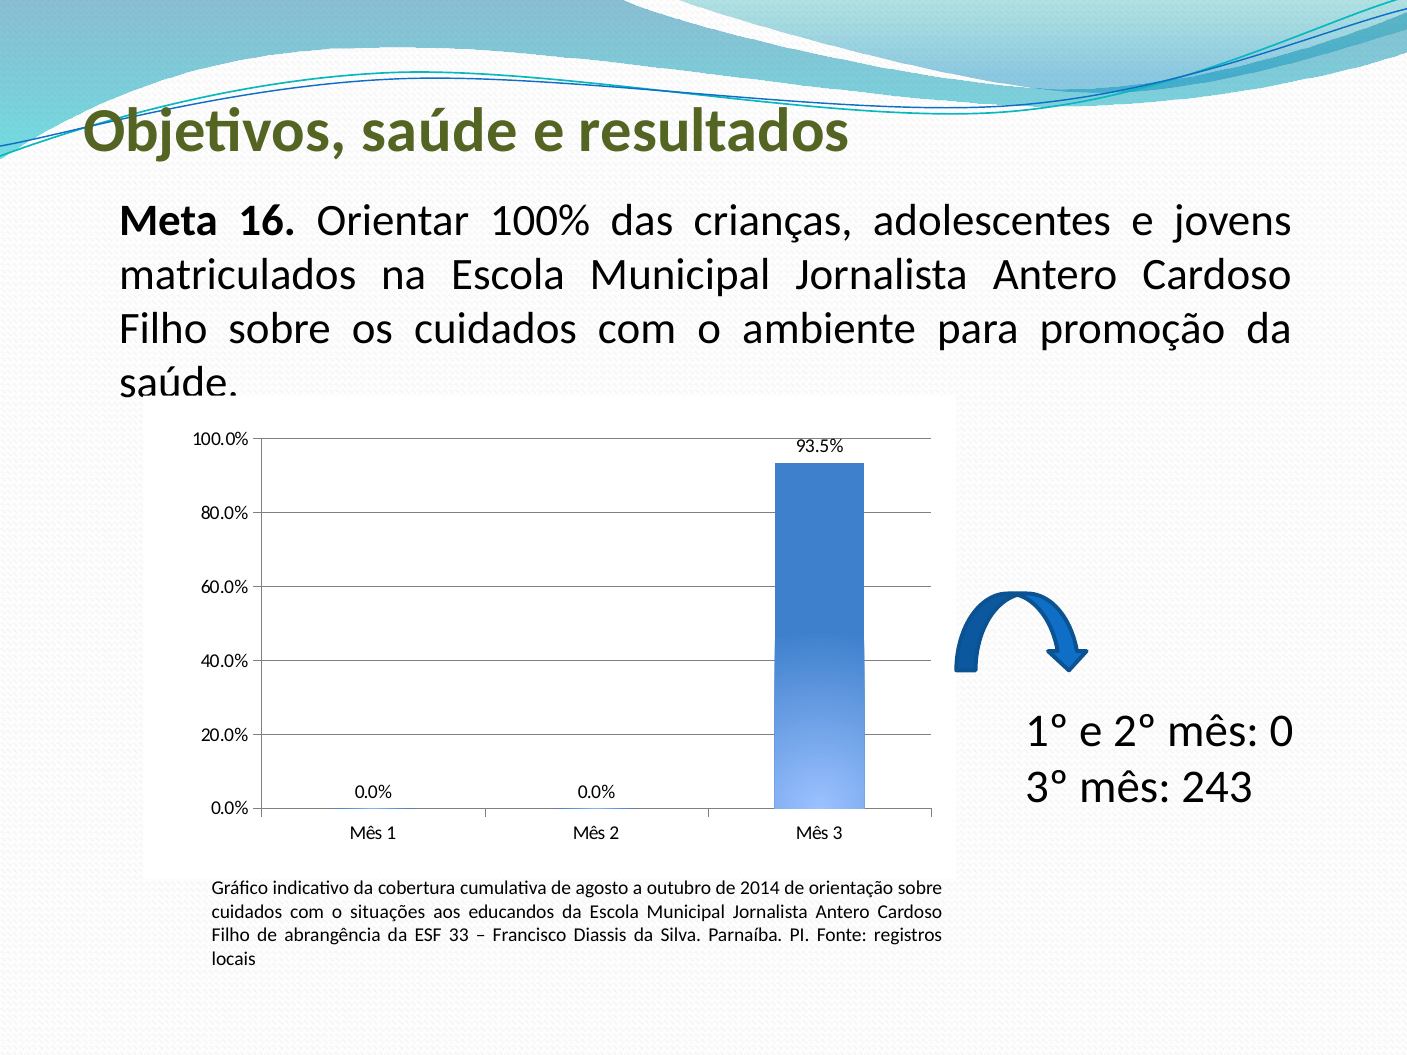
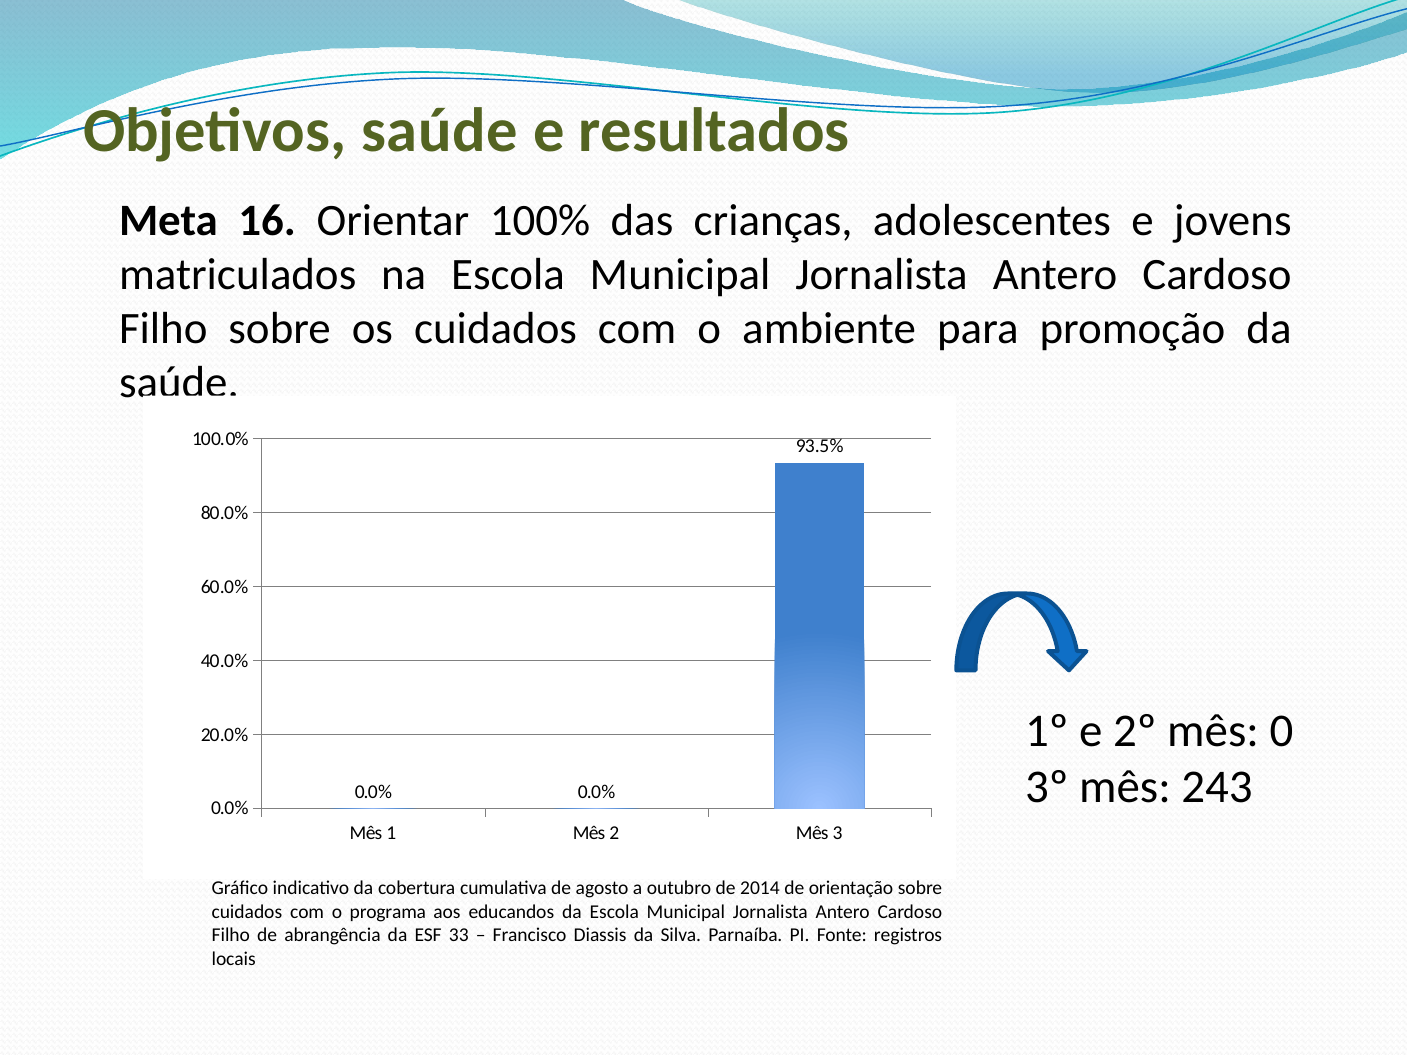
situações: situações -> programa (388, 912)
